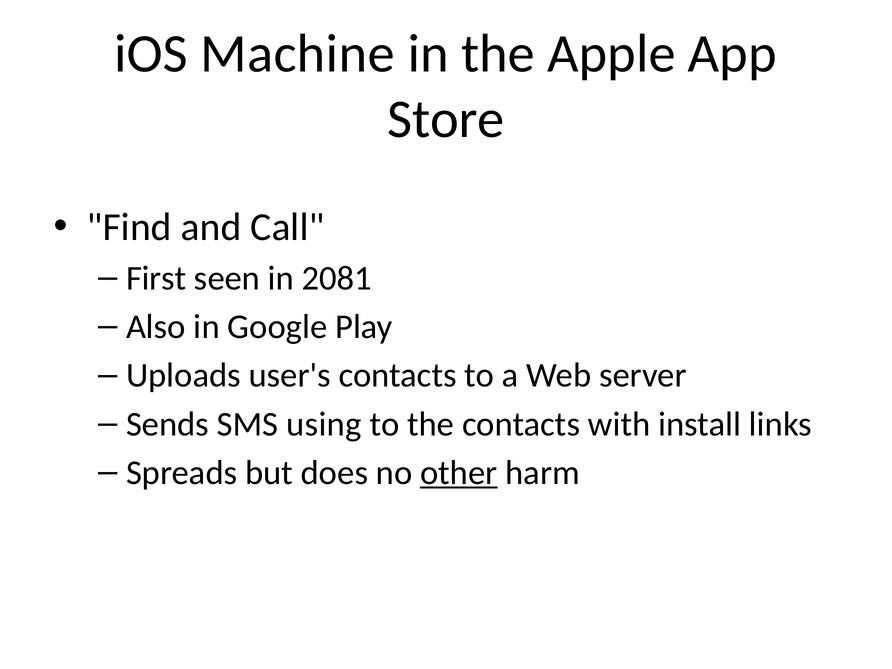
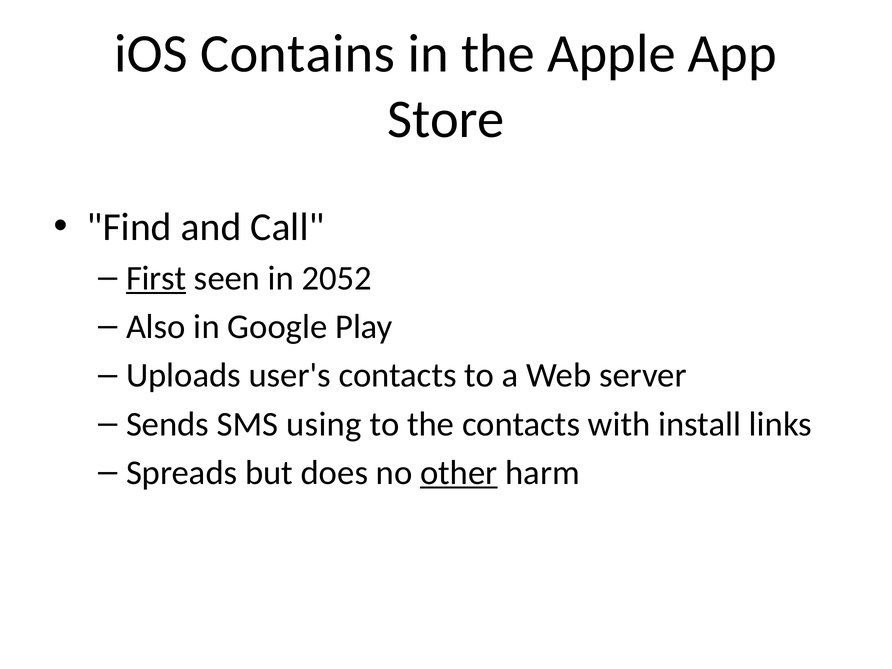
Machine: Machine -> Contains (298, 54)
First underline: none -> present (156, 278)
2081: 2081 -> 2052 (337, 278)
